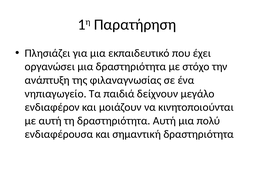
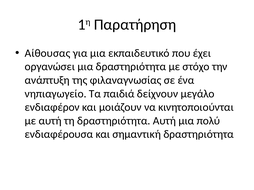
Πλησιάζει: Πλησιάζει -> Αίθουσας (48, 53)
